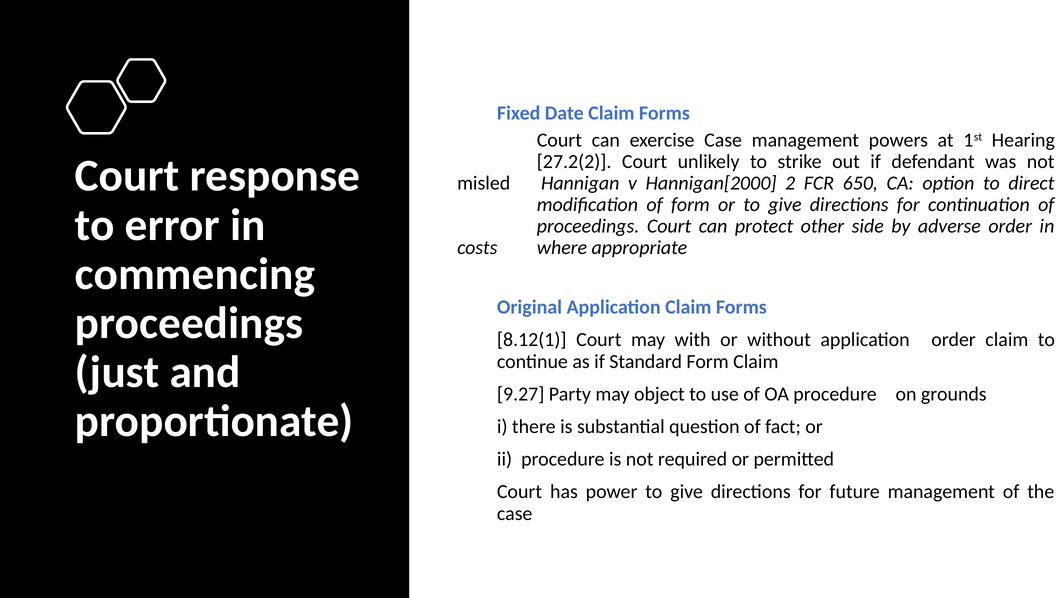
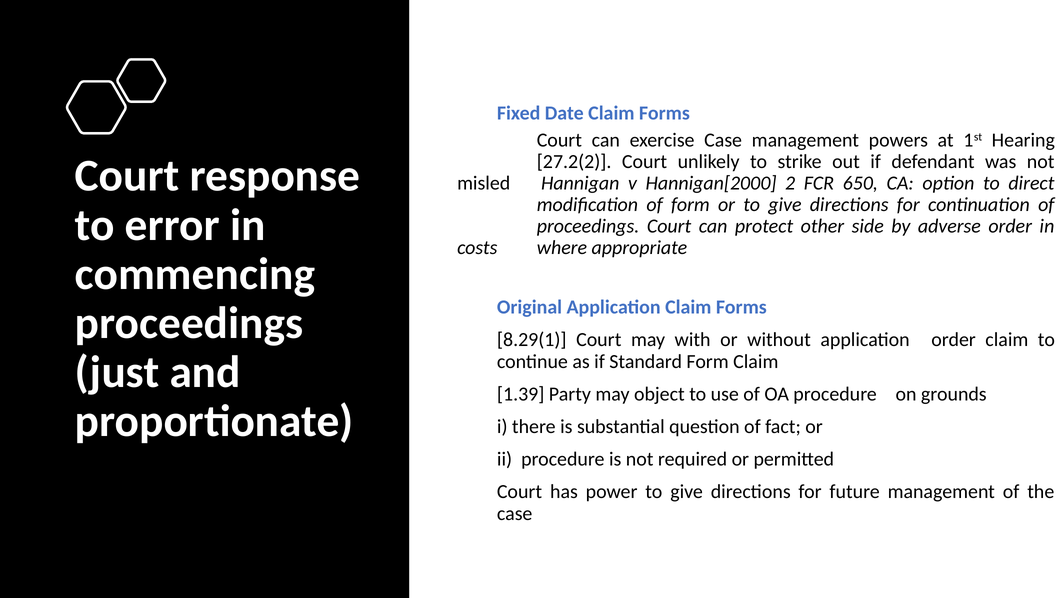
8.12(1: 8.12(1 -> 8.29(1 (532, 340)
9.27: 9.27 -> 1.39 (521, 394)
